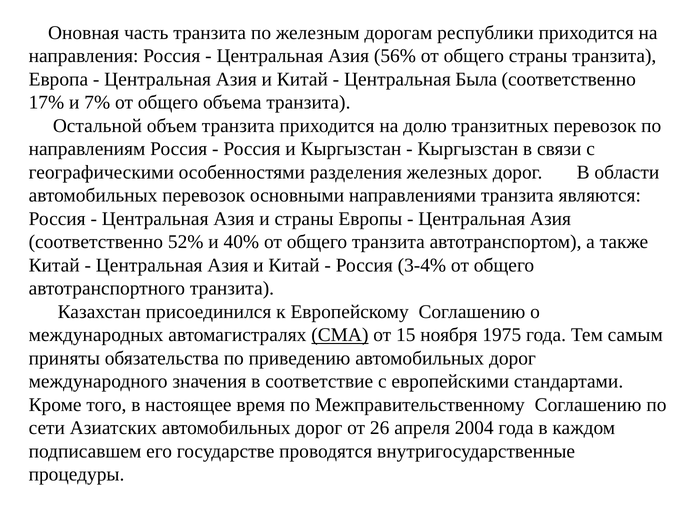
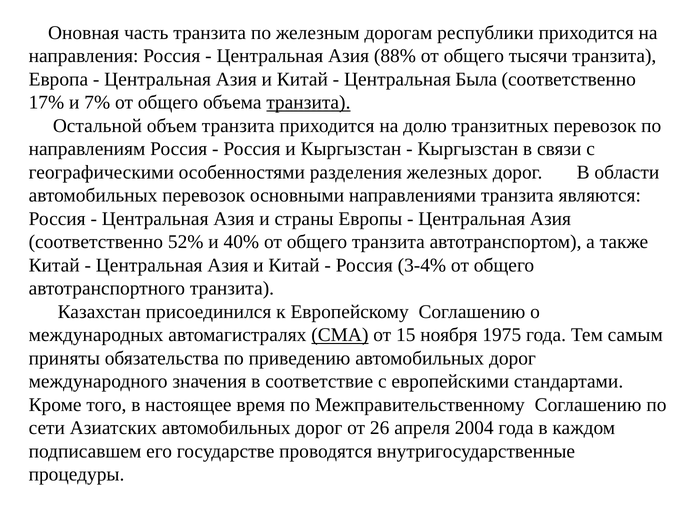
56%: 56% -> 88% (395, 56)
общего страны: страны -> тысячи (538, 56)
транзита underline: none -> present (308, 103)
